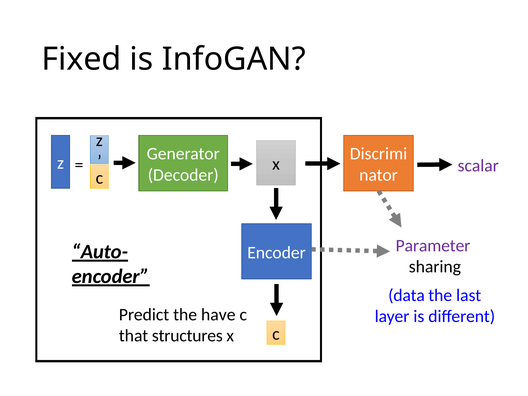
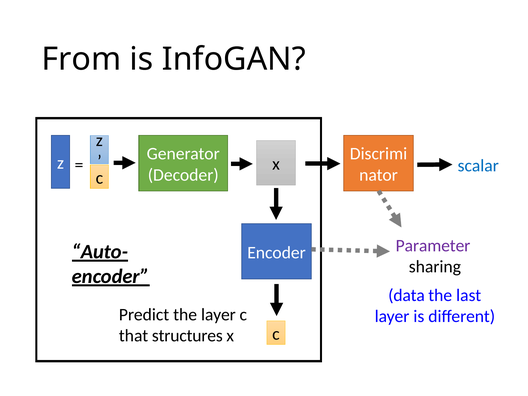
Fixed: Fixed -> From (81, 59)
scalar colour: purple -> blue (478, 166)
the have: have -> layer (218, 315)
